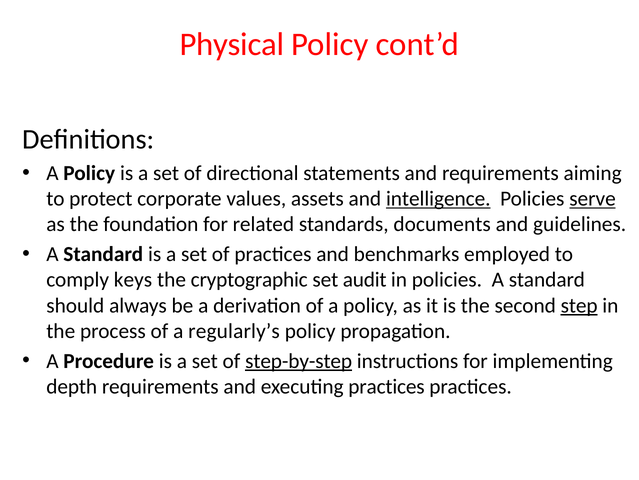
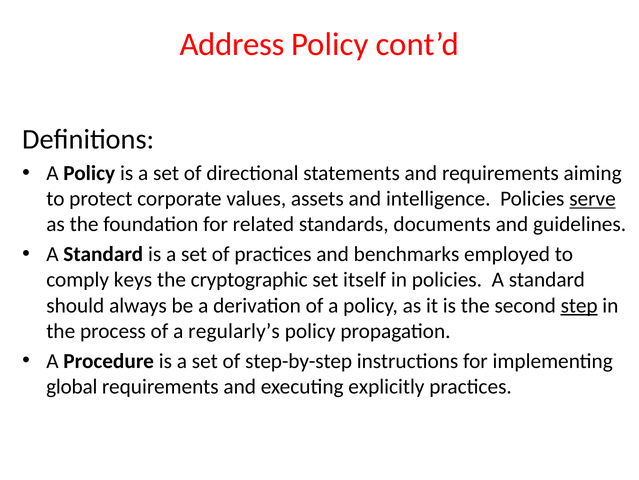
Physical: Physical -> Address (232, 44)
intelligence underline: present -> none (438, 199)
audit: audit -> itself (365, 279)
step-by-step underline: present -> none (299, 360)
depth: depth -> global (72, 386)
executing practices: practices -> explicitly (386, 386)
